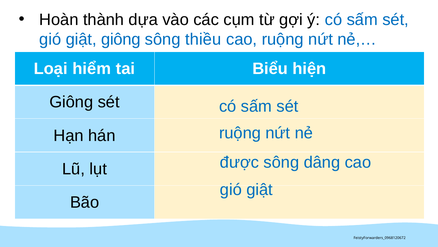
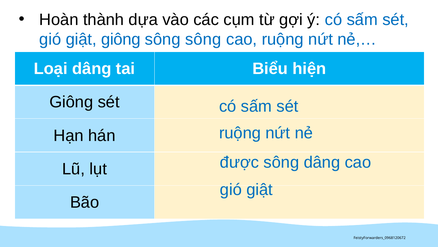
sông thiều: thiều -> sông (203, 39)
Loại hiểm: hiểm -> dâng (92, 69)
